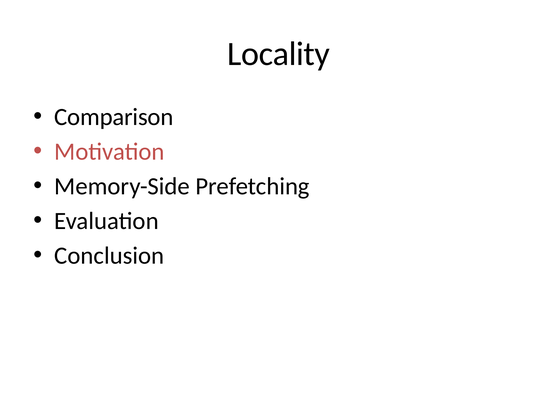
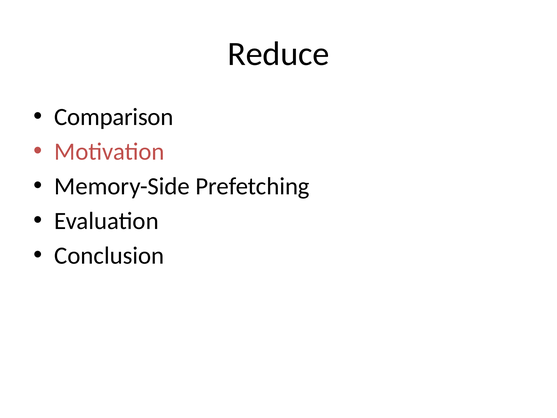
Locality: Locality -> Reduce (278, 54)
